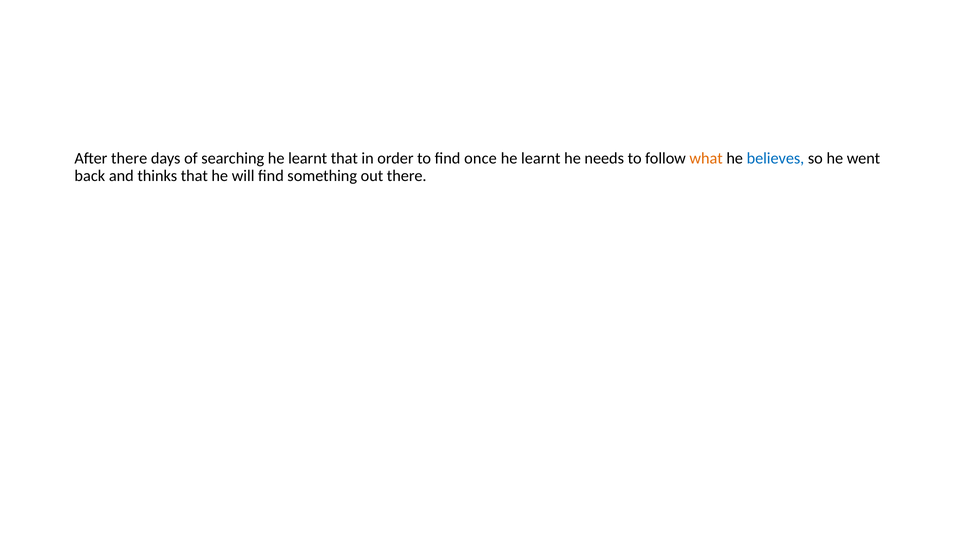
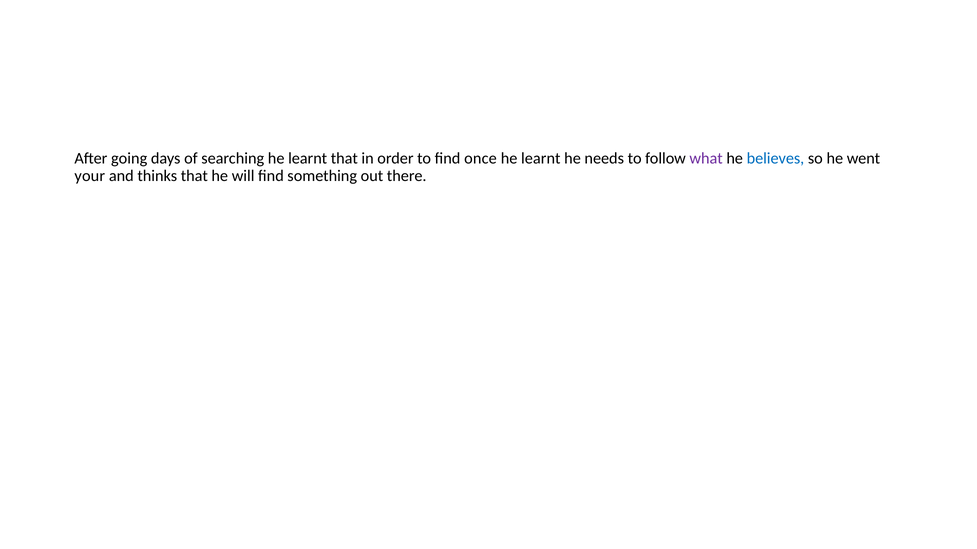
After there: there -> going (129, 159)
what colour: orange -> purple (706, 159)
back: back -> your (90, 176)
